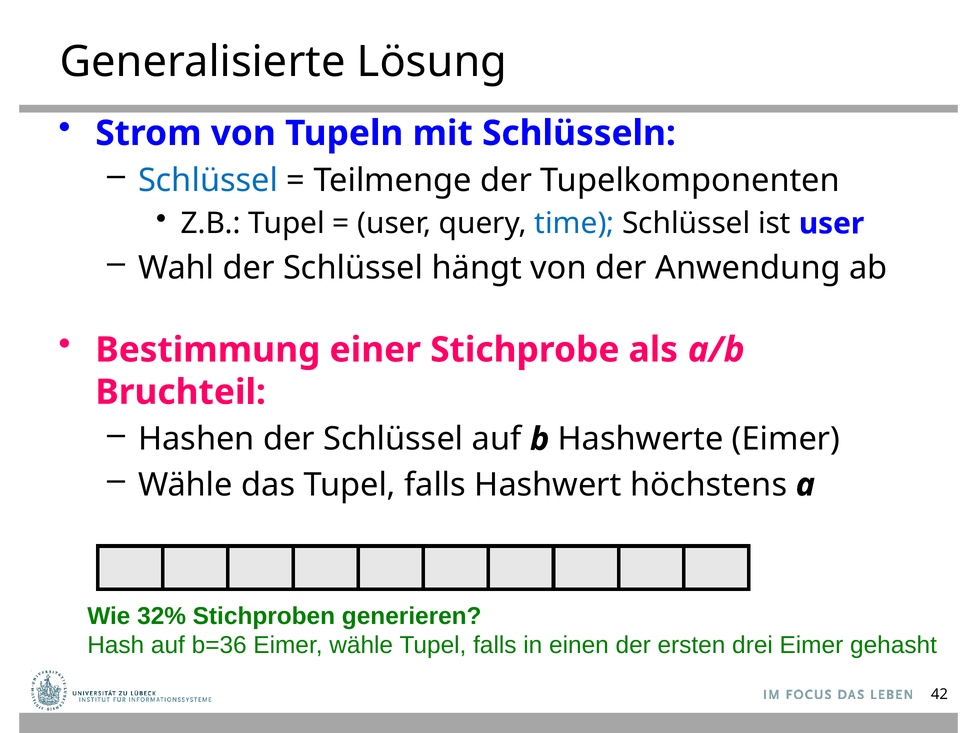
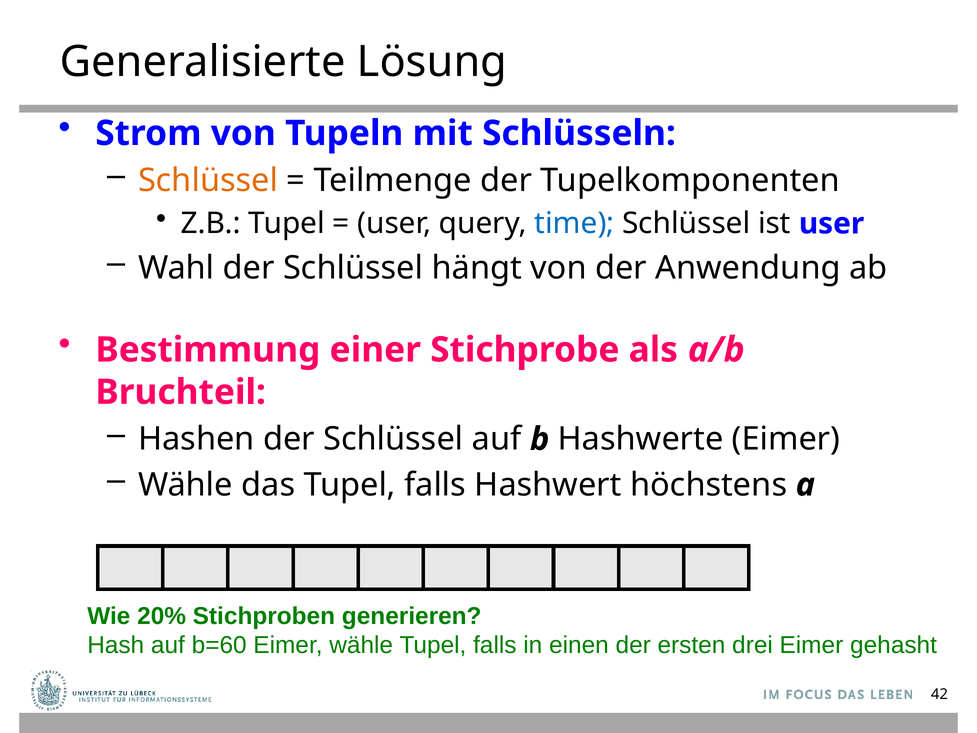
Schlüssel colour: blue -> orange (208, 180)
32%: 32% -> 20% (162, 616)
b=36: b=36 -> b=60 (219, 645)
